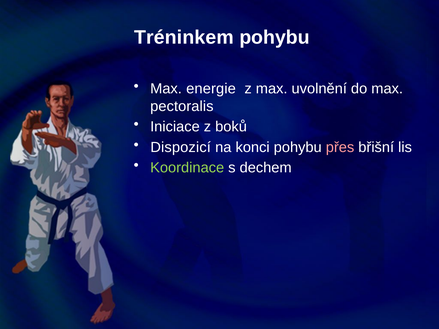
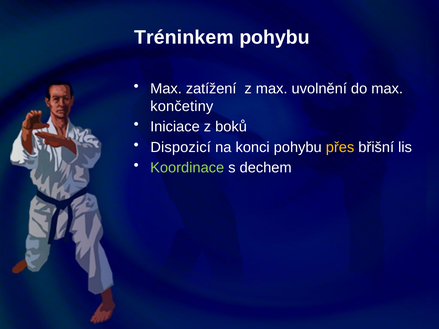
energie: energie -> zatížení (211, 89)
pectoralis: pectoralis -> končetiny (182, 106)
přes colour: pink -> yellow (340, 147)
